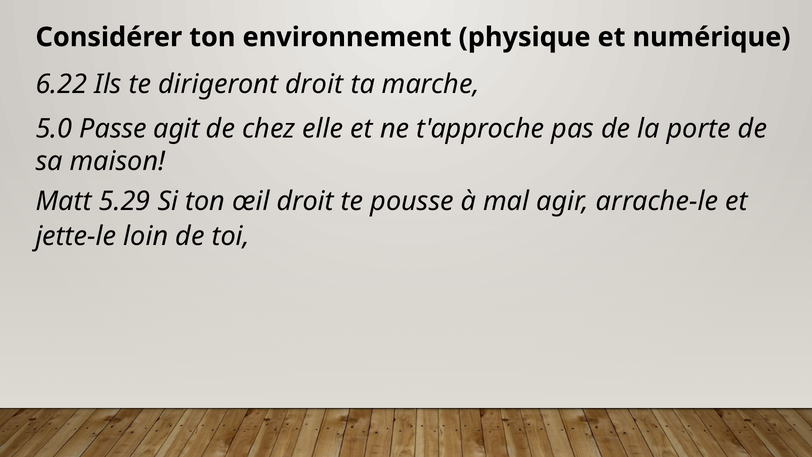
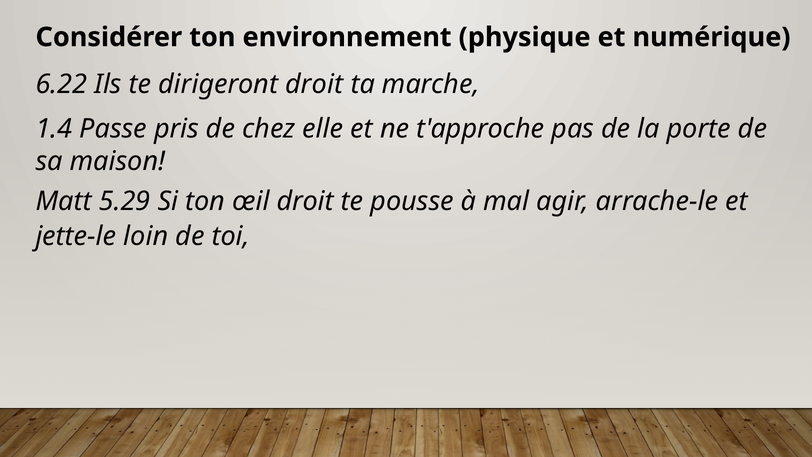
5.0: 5.0 -> 1.4 (54, 129)
agit: agit -> pris (176, 129)
